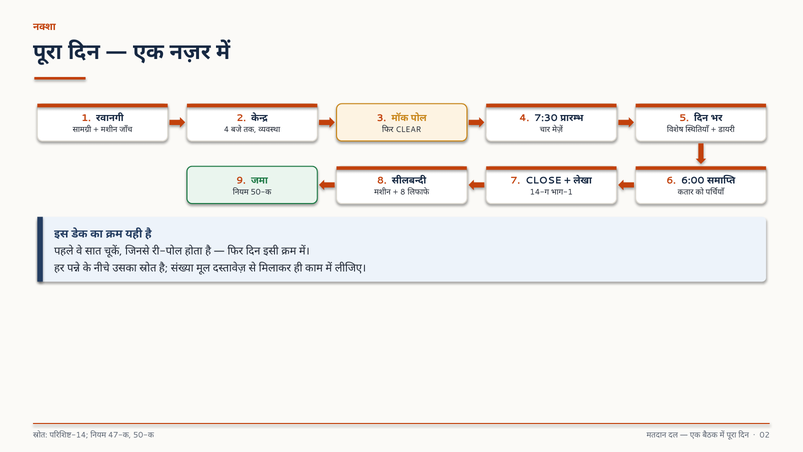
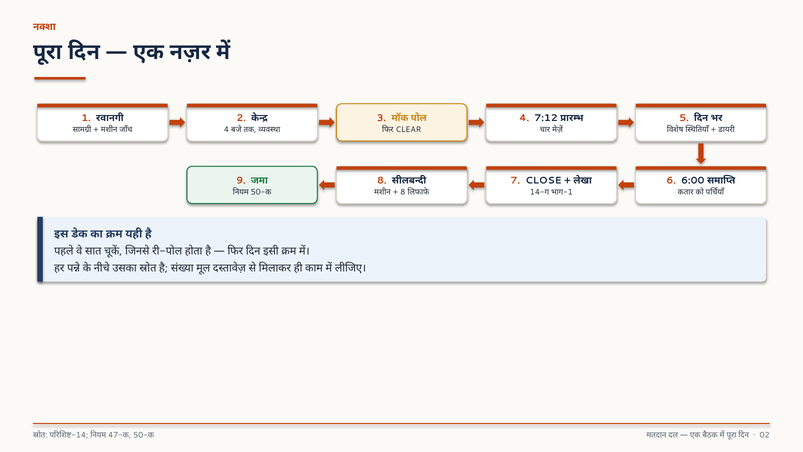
7:30: 7:30 -> 7:12 (546, 118)
